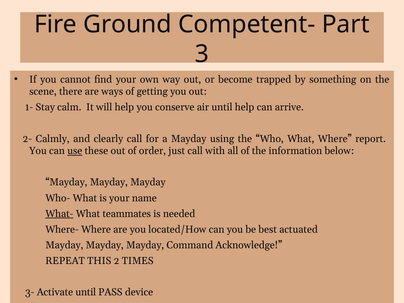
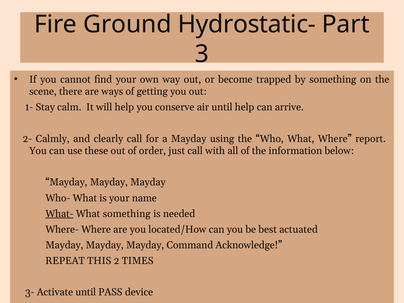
Competent-: Competent- -> Hydrostatic- (247, 24)
use underline: present -> none (75, 151)
What teammates: teammates -> something (127, 214)
